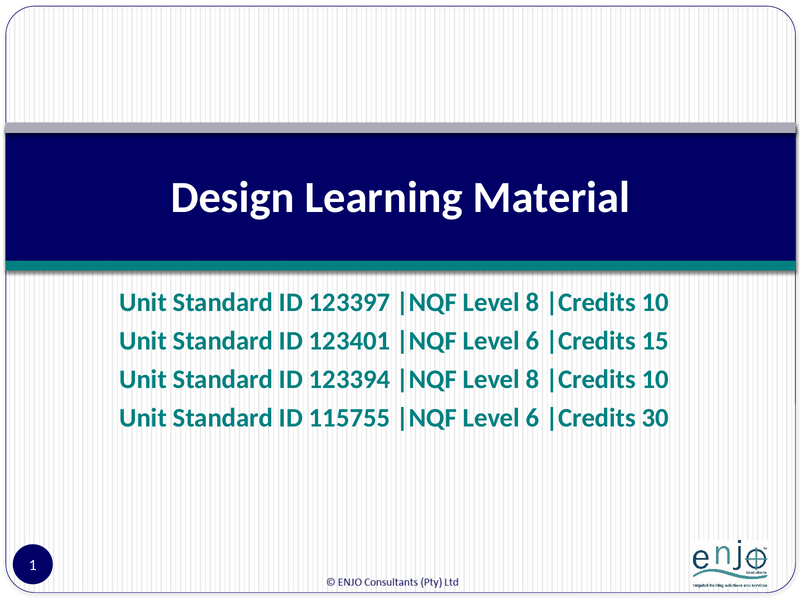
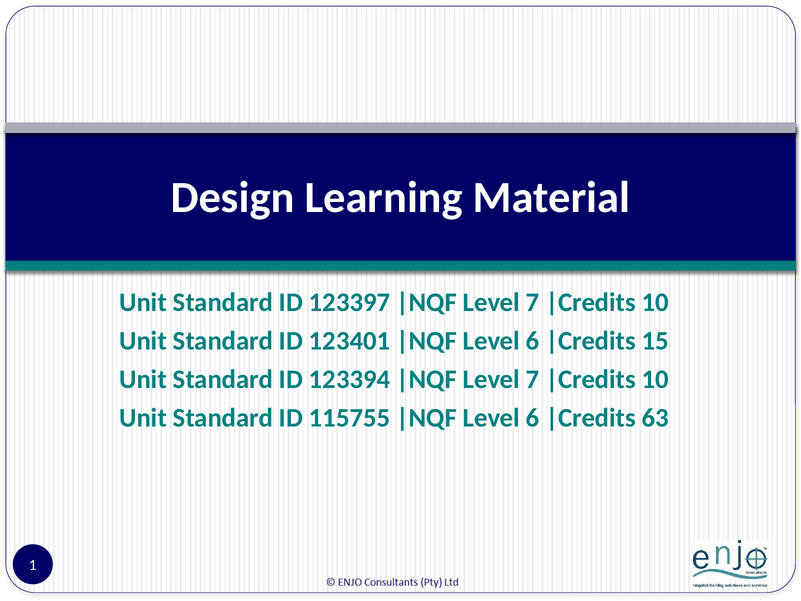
8: 8 -> 7 (533, 302)
8: 8 -> 7 (533, 379)
30: 30 -> 63 (655, 418)
